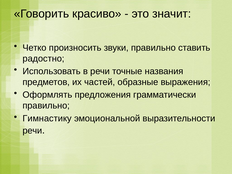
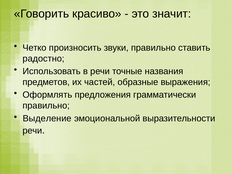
Гимнастику: Гимнастику -> Выделение (47, 118)
